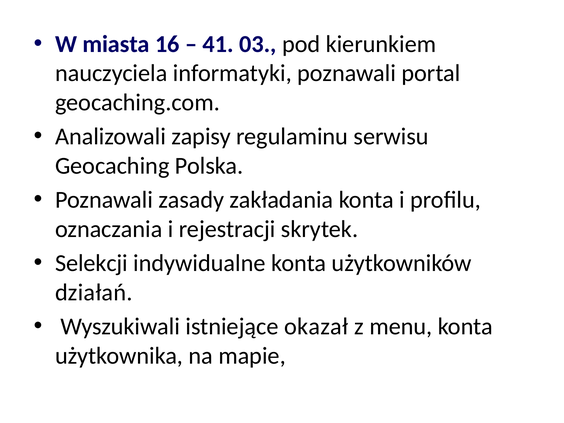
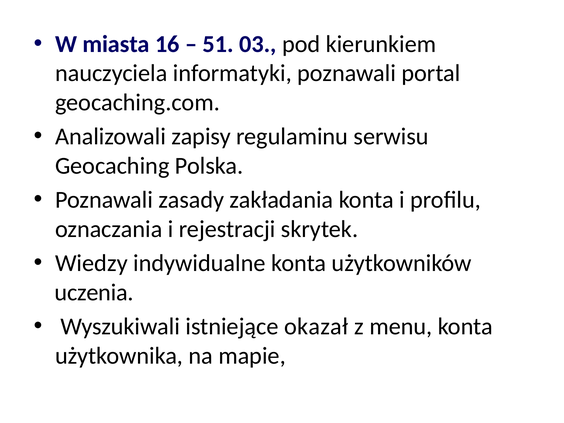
41: 41 -> 51 (218, 44)
Selekcji: Selekcji -> Wiedzy (91, 263)
działań: działań -> uczenia (94, 292)
